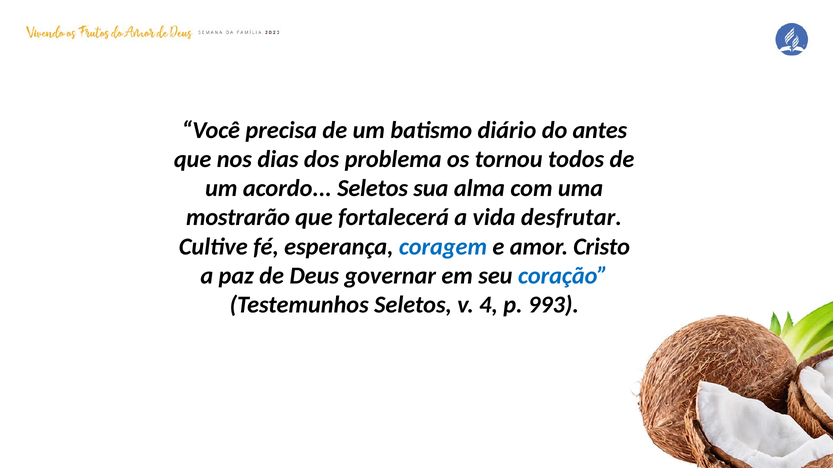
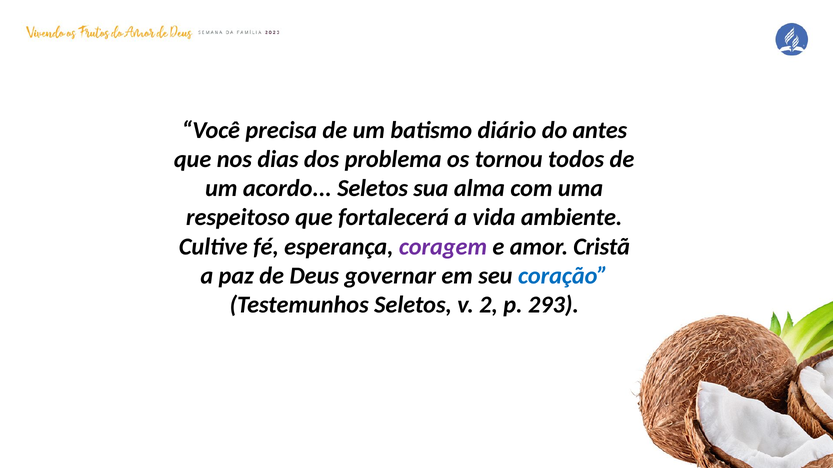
mostrarão: mostrarão -> respeitoso (238, 218)
desfrutar: desfrutar -> ambiente (572, 218)
coragem colour: blue -> purple (443, 247)
Cristo: Cristo -> Cristã (602, 247)
4: 4 -> 2 (489, 305)
993: 993 -> 293 (553, 305)
